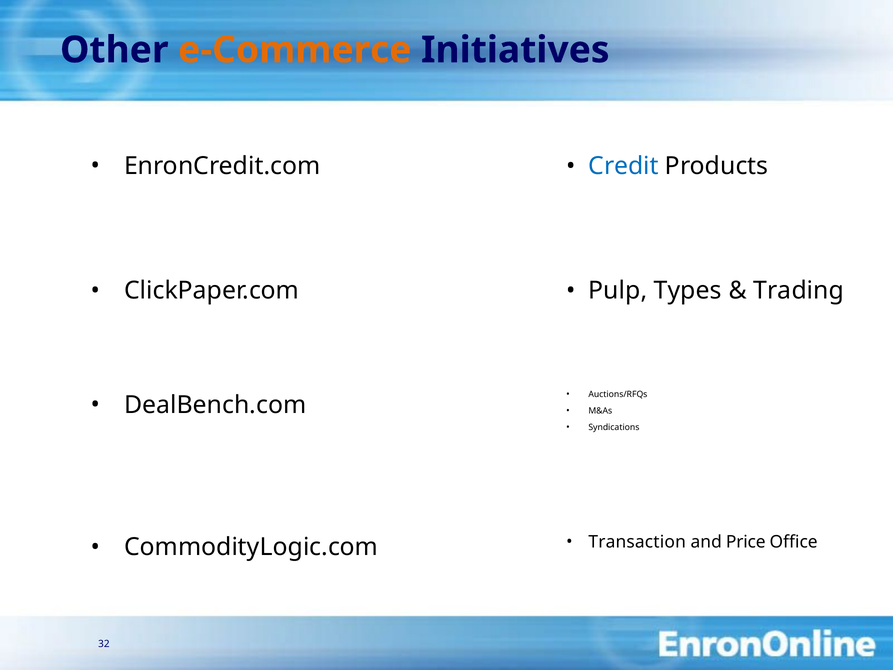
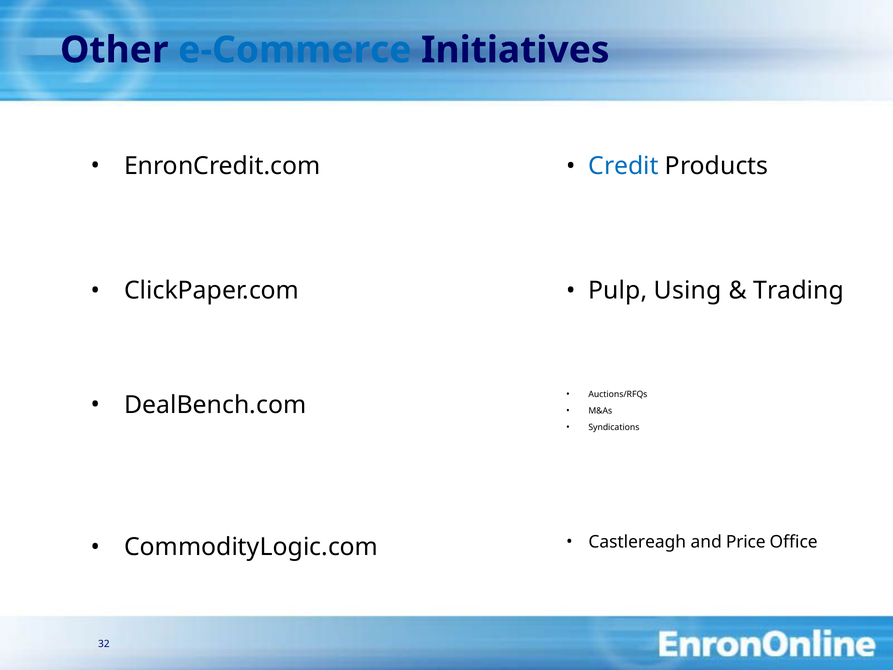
e-Commerce colour: orange -> blue (295, 50)
Types: Types -> Using (688, 291)
Transaction: Transaction -> Castlereagh (637, 542)
